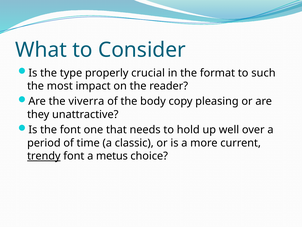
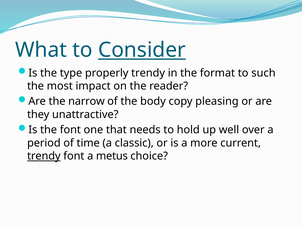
Consider underline: none -> present (142, 50)
properly crucial: crucial -> trendy (148, 73)
viverra: viverra -> narrow (86, 101)
